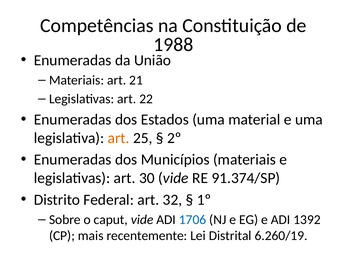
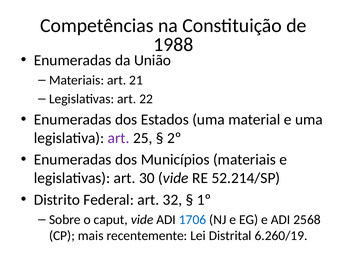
art colour: orange -> purple (119, 138)
91.374/SP: 91.374/SP -> 52.214/SP (246, 178)
1392: 1392 -> 2568 (307, 220)
